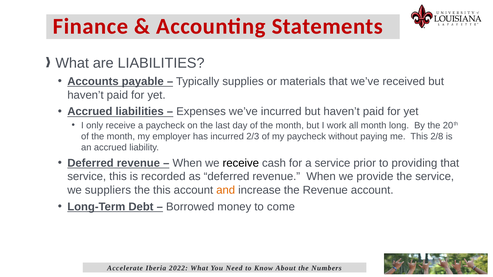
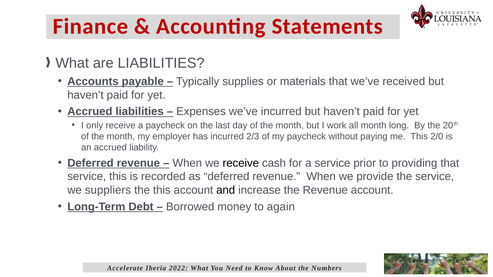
2/8: 2/8 -> 2/0 (437, 137)
and colour: orange -> black (226, 190)
come: come -> again (281, 207)
